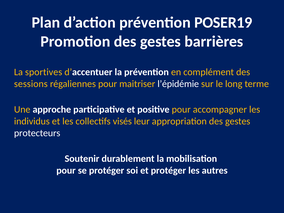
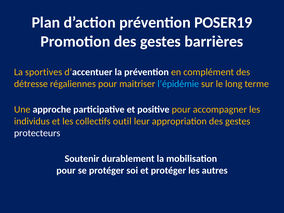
sessions: sessions -> détresse (31, 84)
l’épidémie colour: white -> light blue (178, 84)
visés: visés -> outil (122, 121)
